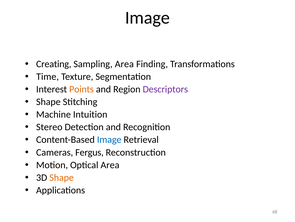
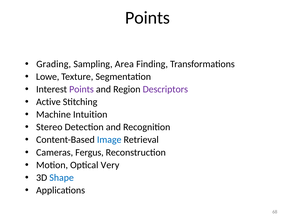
Image: Image -> Points (148, 18)
Creating: Creating -> Grading (54, 64)
Time: Time -> Lowe (48, 76)
Points colour: orange -> purple (81, 89)
Shape: Shape -> Active (48, 102)
Optical Area: Area -> Very (110, 164)
Shape colour: orange -> blue (62, 177)
